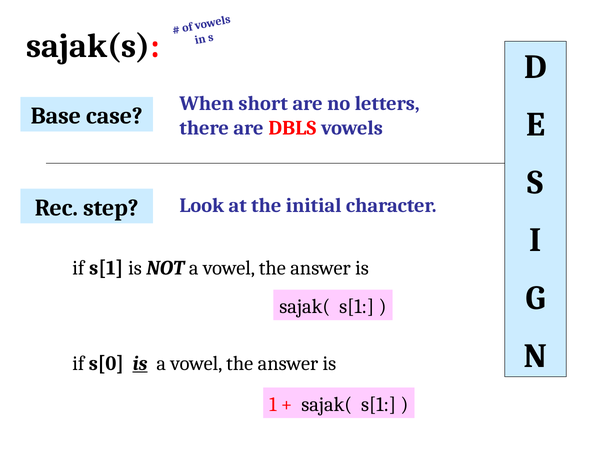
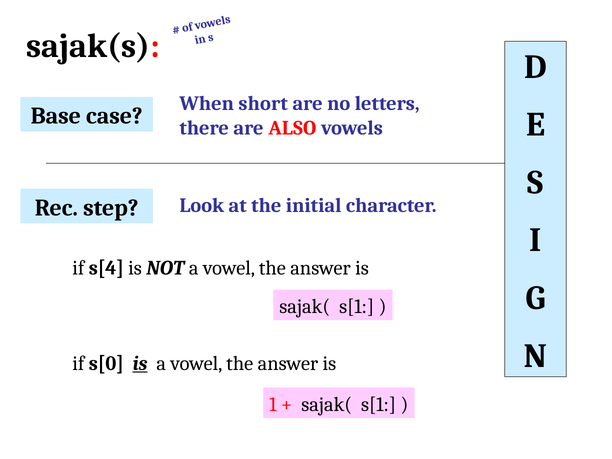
DBLS: DBLS -> ALSO (292, 128)
if s[1: s[1 -> s[4 (106, 268)
